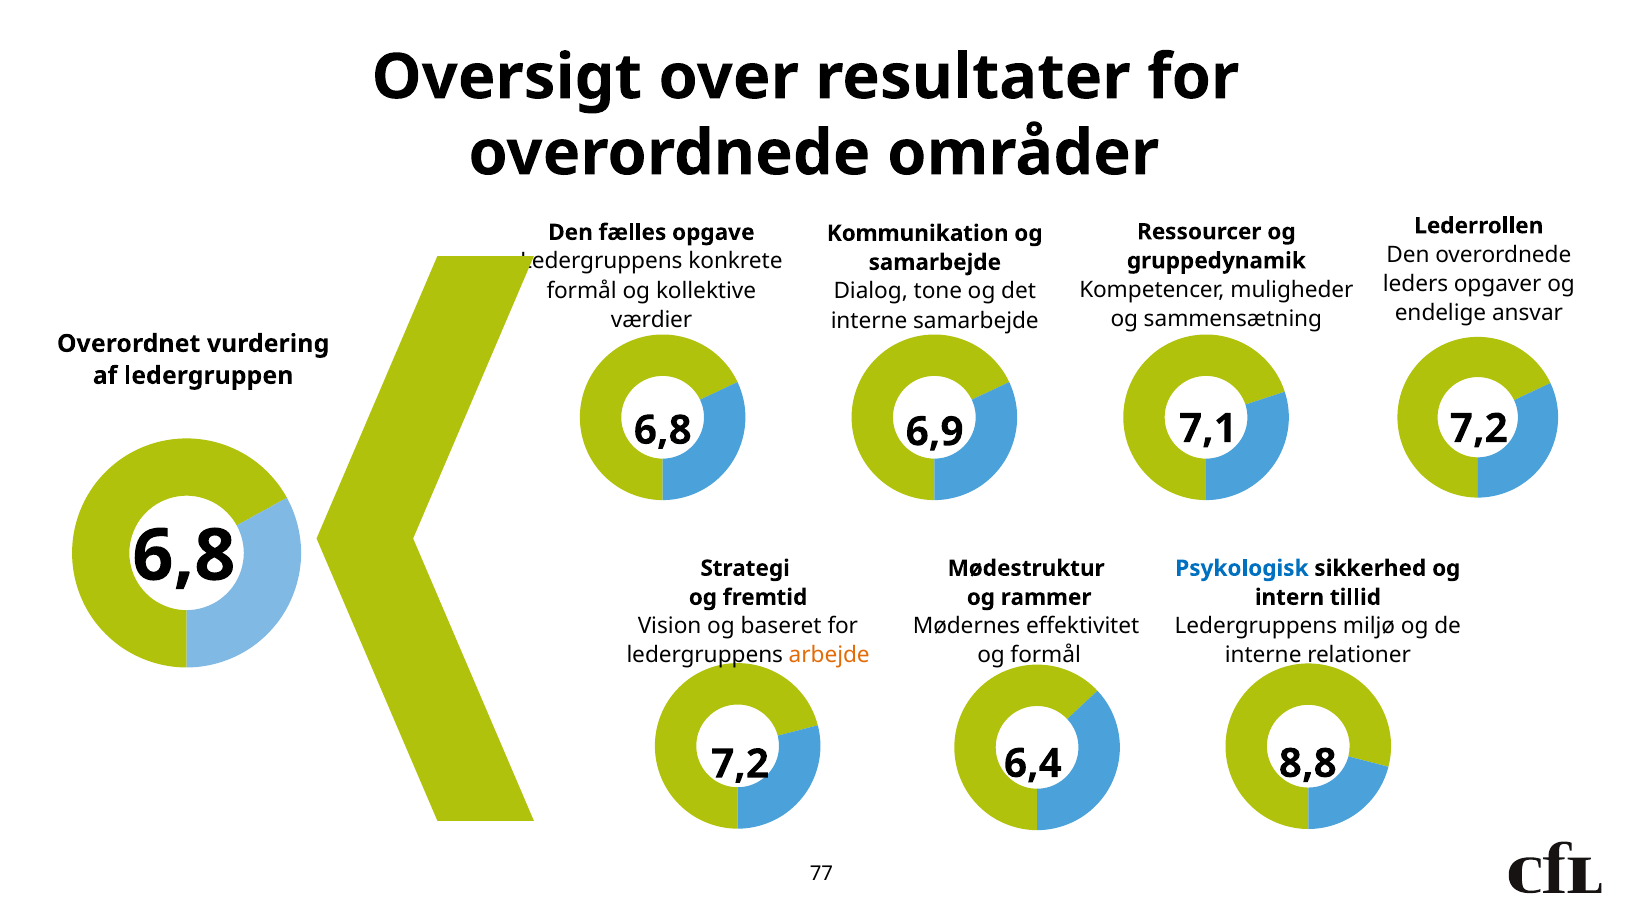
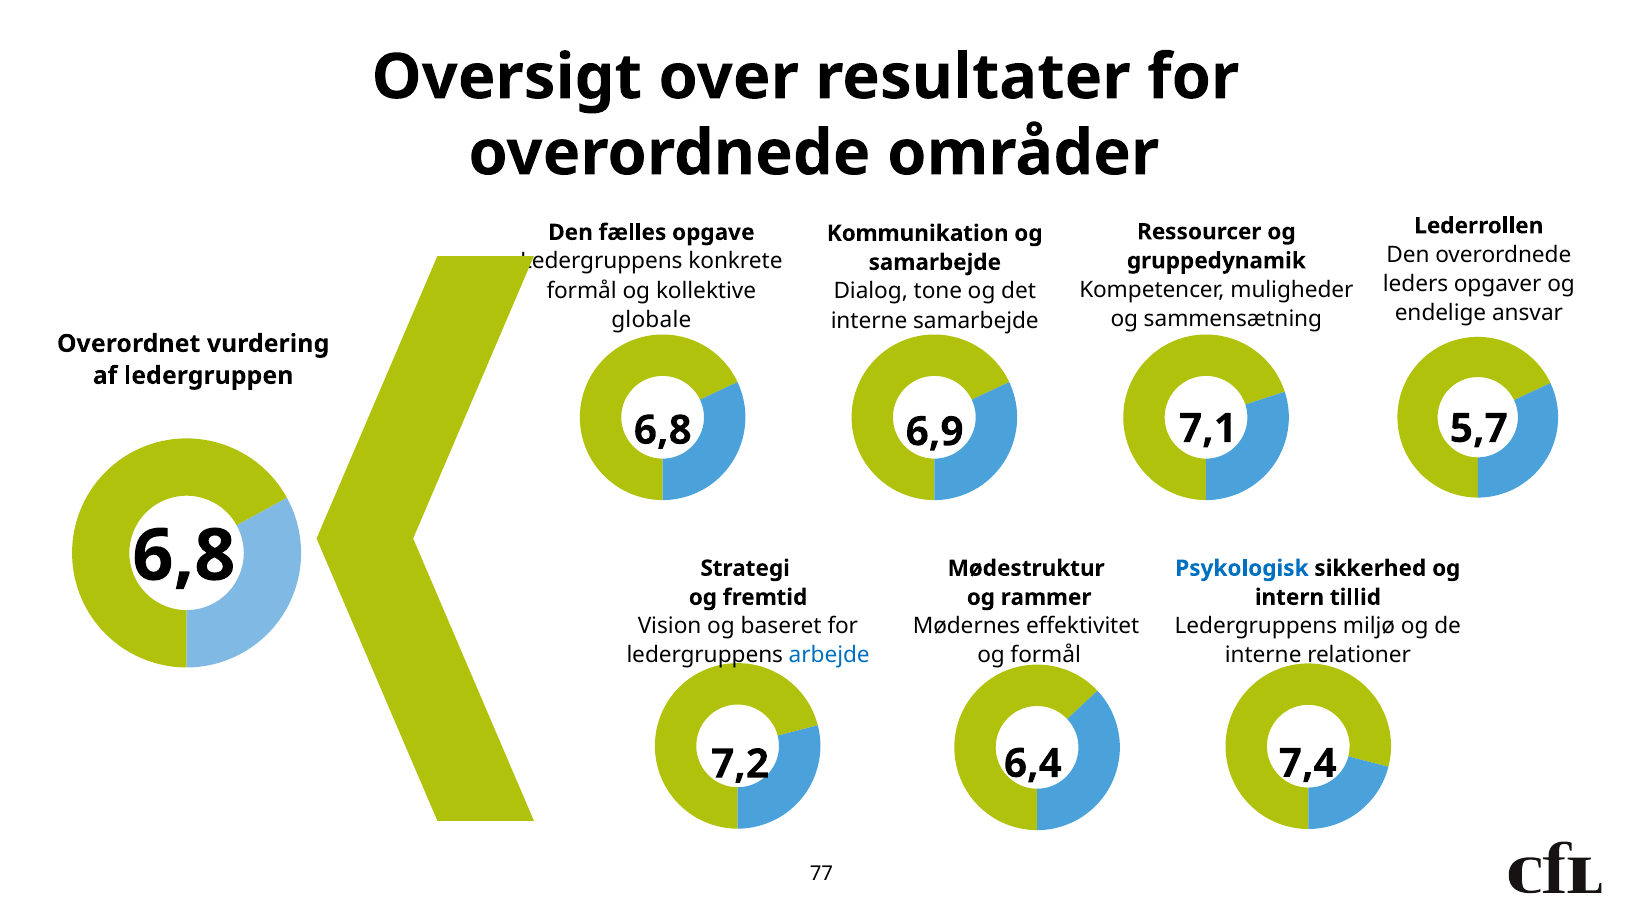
værdier: værdier -> globale (651, 320)
7,1 7,2: 7,2 -> 5,7 (1479, 429)
arbejde colour: orange -> blue (829, 655)
8,8: 8,8 -> 7,4 (1308, 763)
